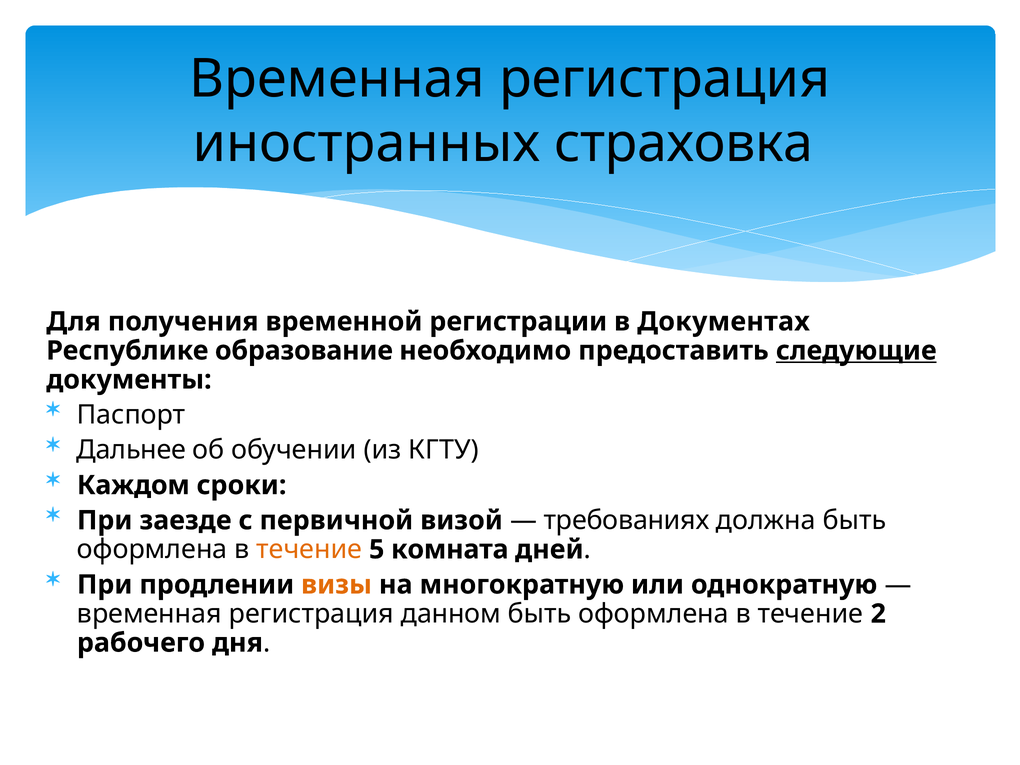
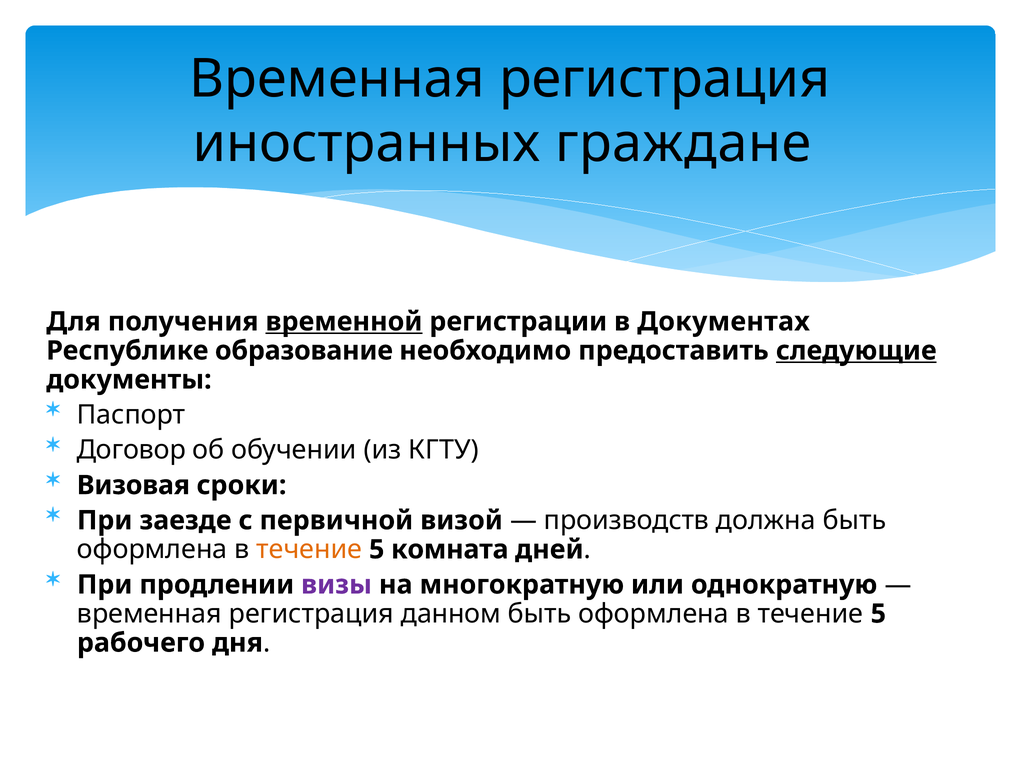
страховка: страховка -> граждане (683, 144)
временной underline: none -> present (344, 322)
Дальнее: Дальнее -> Договор (131, 450)
Каждом: Каждом -> Визовая (133, 485)
требованиях: требованиях -> производств (627, 520)
визы colour: orange -> purple (337, 585)
2: 2 -> 5 (878, 614)
